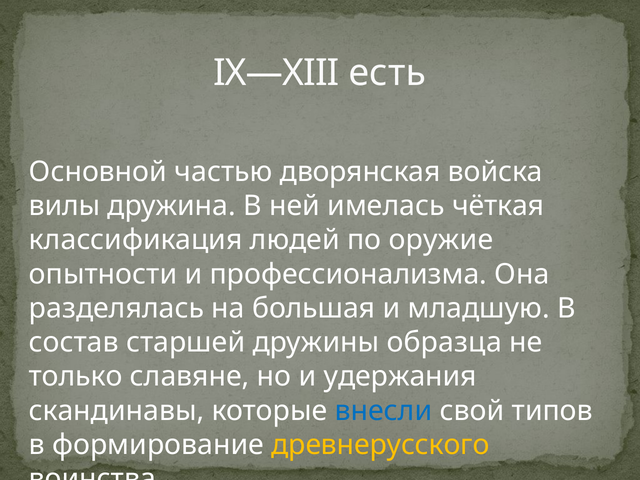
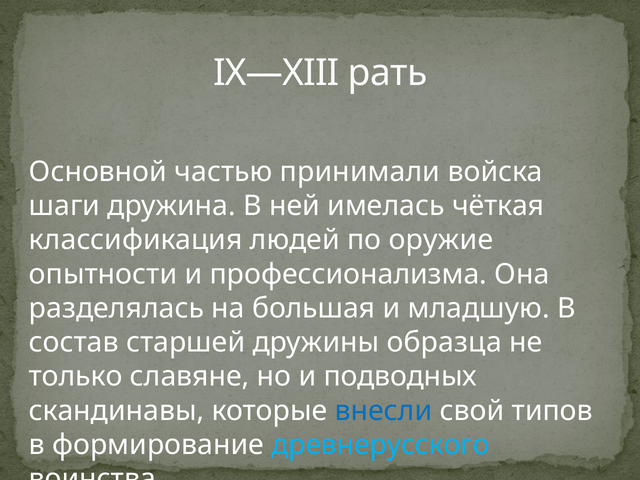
есть: есть -> рать (388, 73)
дворянская: дворянская -> принимали (360, 172)
вилы: вилы -> шаги (65, 206)
удержания: удержания -> подводных (400, 377)
древнерусского colour: yellow -> light blue (380, 445)
